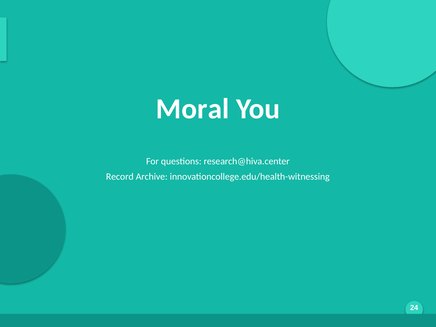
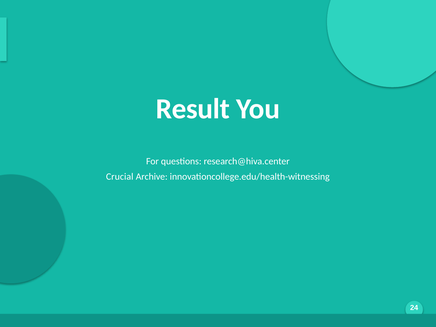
Moral: Moral -> Result (193, 109)
Record: Record -> Crucial (120, 176)
